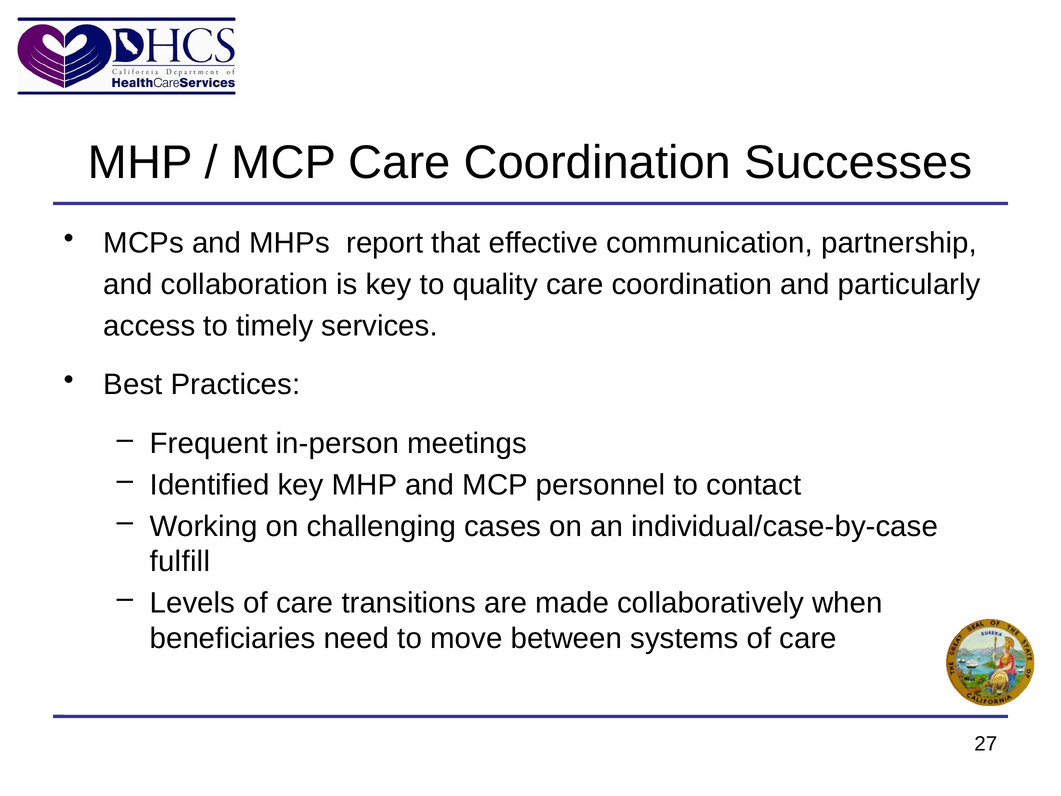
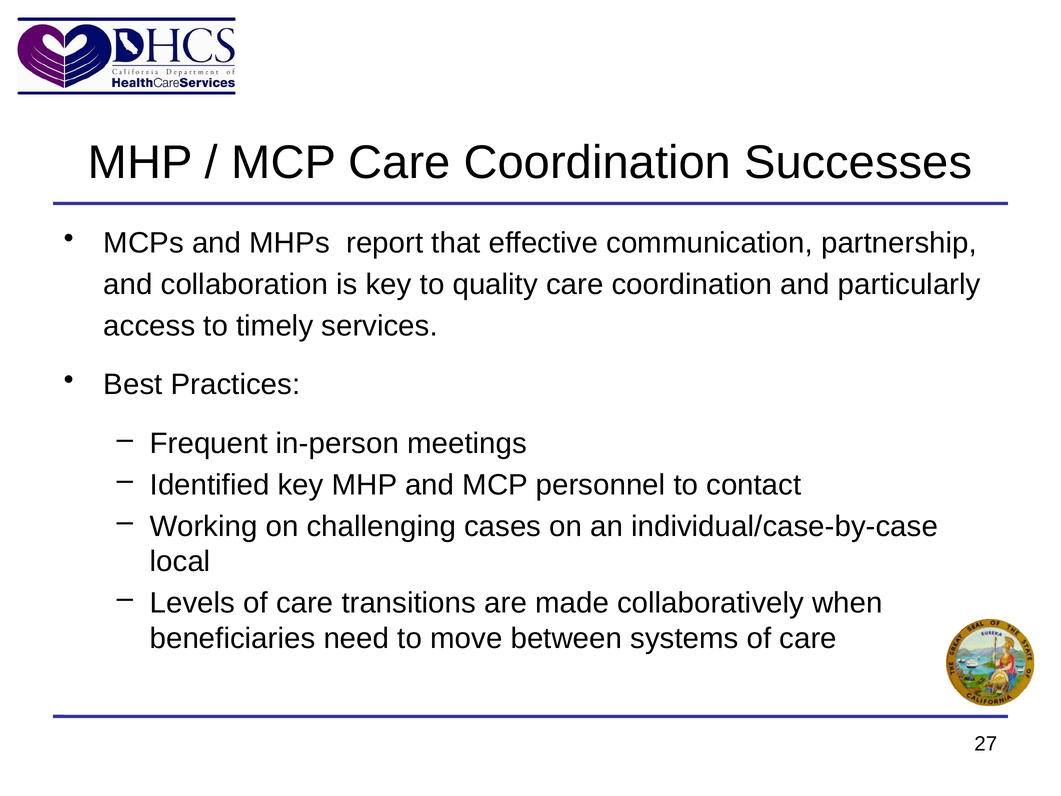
fulfill: fulfill -> local (180, 561)
